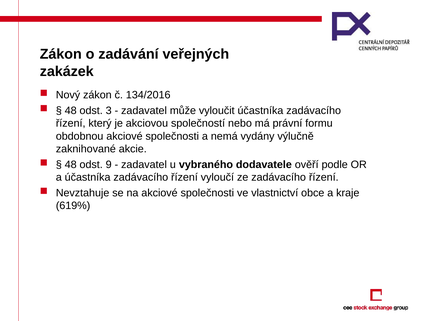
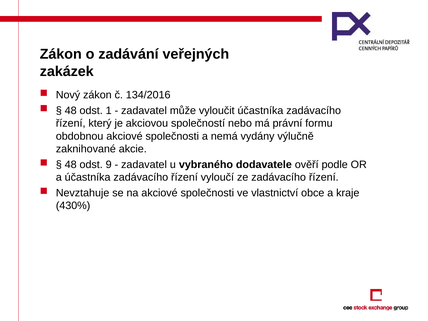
3: 3 -> 1 (109, 111)
619%: 619% -> 430% (73, 206)
